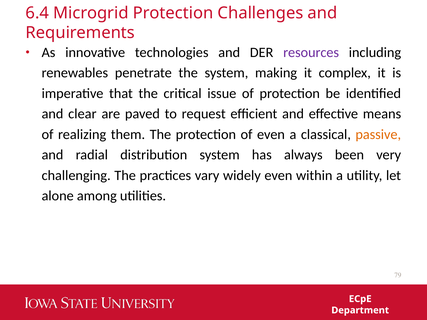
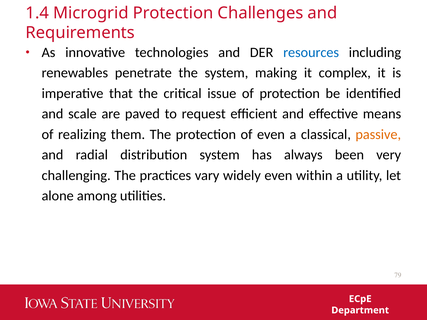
6.4: 6.4 -> 1.4 (37, 13)
resources colour: purple -> blue (311, 53)
clear: clear -> scale (82, 114)
